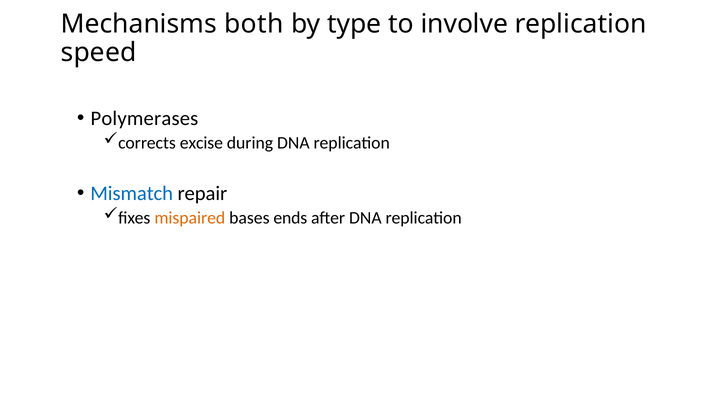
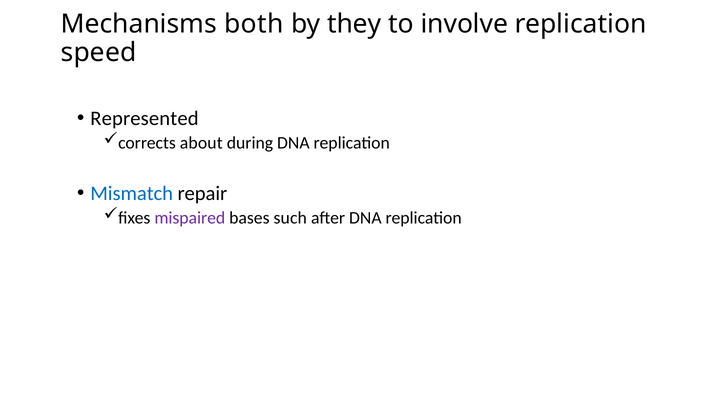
type: type -> they (354, 24)
Polymerases: Polymerases -> Represented (144, 119)
excise: excise -> about (201, 143)
mispaired colour: orange -> purple (190, 218)
ends: ends -> such (290, 218)
